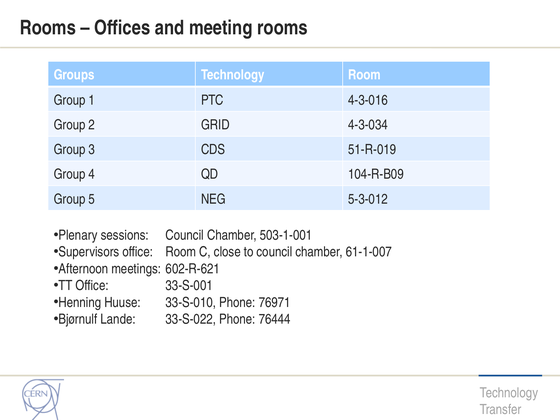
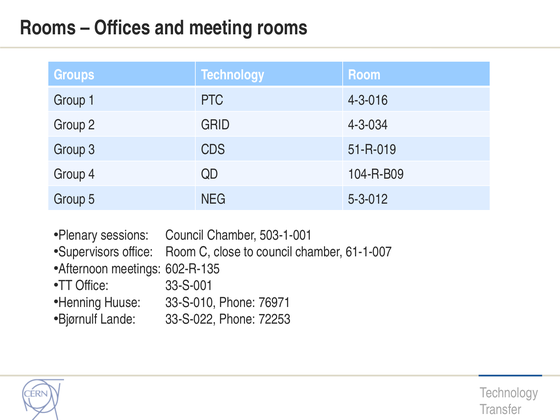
602-R-621: 602-R-621 -> 602-R-135 (193, 269)
76444: 76444 -> 72253 (275, 319)
